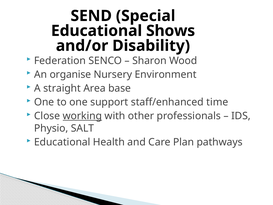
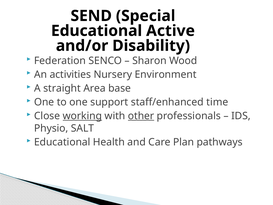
Shows: Shows -> Active (170, 31)
organise: organise -> activities (70, 74)
other underline: none -> present (141, 116)
